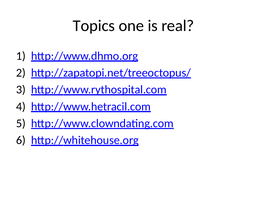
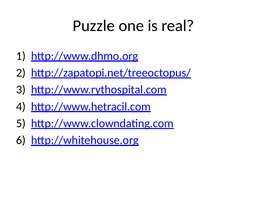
Topics: Topics -> Puzzle (94, 26)
